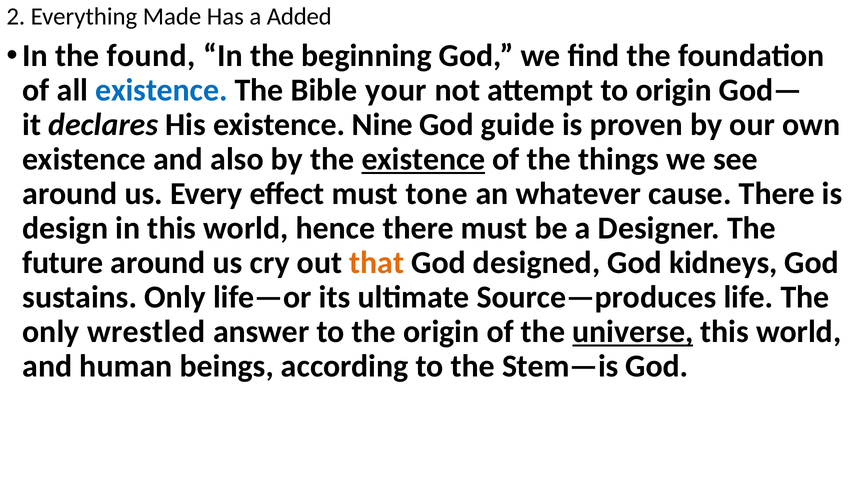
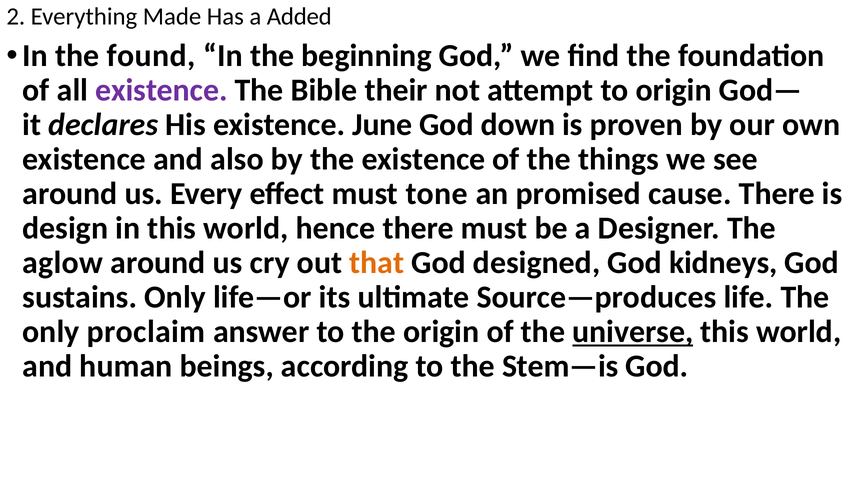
existence colour: blue -> purple (161, 90)
your: your -> their (396, 90)
Nine: Nine -> June (382, 125)
guide: guide -> down (518, 125)
existence underline: present -> none (423, 159)
whatever: whatever -> promised (578, 194)
future: future -> aglow (63, 263)
wrestled: wrestled -> proclaim (146, 332)
